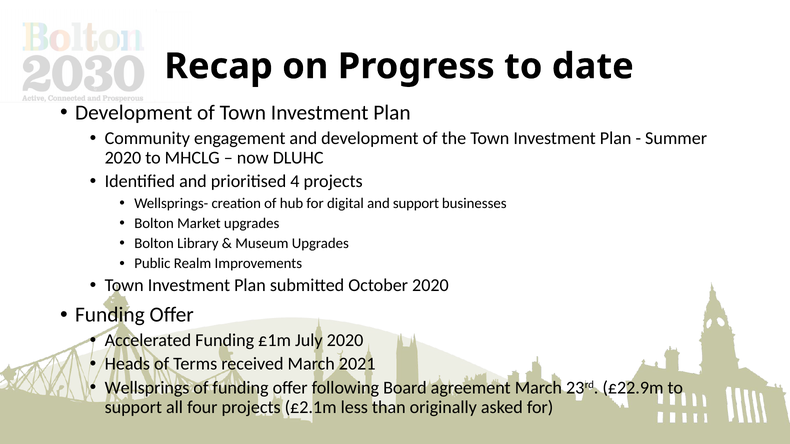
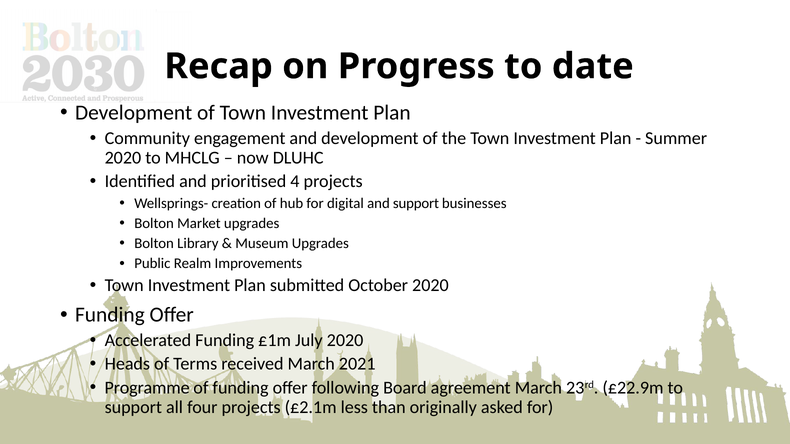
Wellsprings: Wellsprings -> Programme (147, 388)
